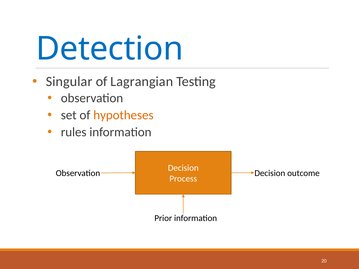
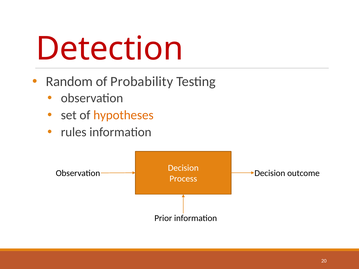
Detection colour: blue -> red (110, 49)
Singular: Singular -> Random (69, 82)
Lagrangian: Lagrangian -> Probability (142, 82)
